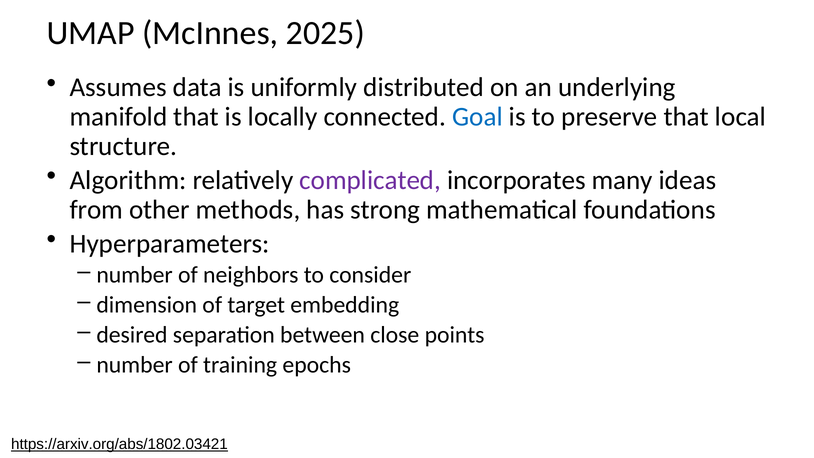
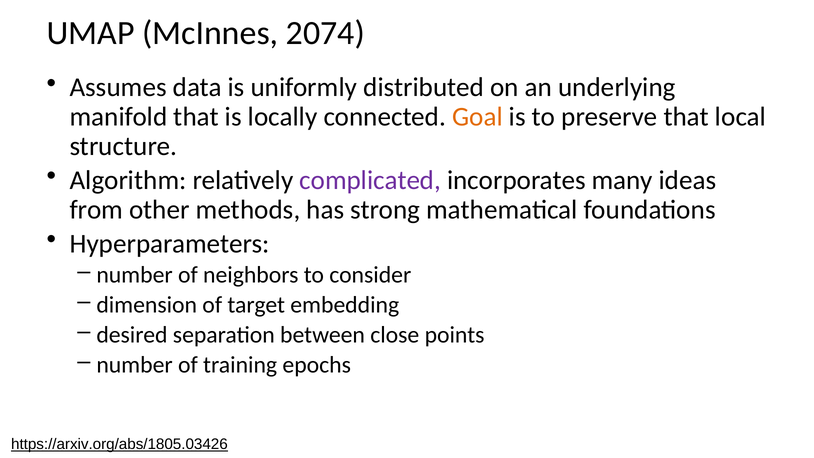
2025: 2025 -> 2074 (325, 33)
Goal colour: blue -> orange (477, 117)
https://arxiv.org/abs/1802.03421: https://arxiv.org/abs/1802.03421 -> https://arxiv.org/abs/1805.03426 (119, 444)
